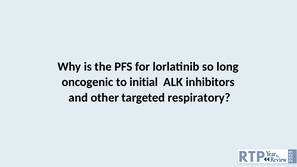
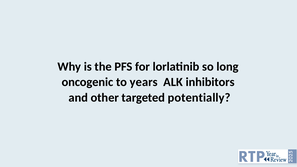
initial: initial -> years (144, 82)
respiratory: respiratory -> potentially (199, 98)
